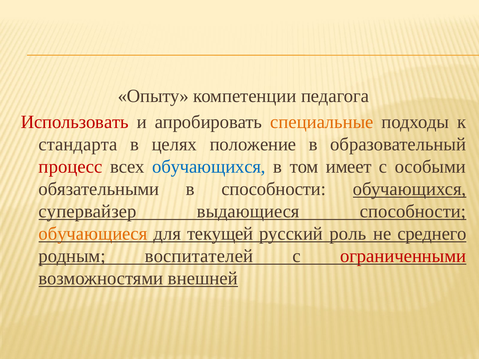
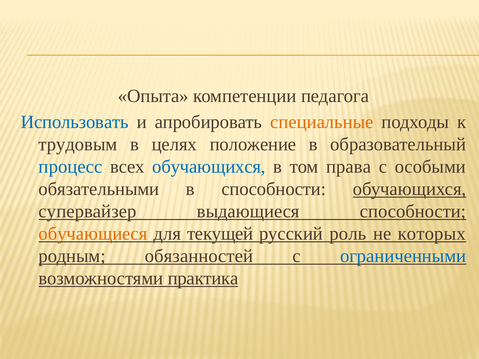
Опыту: Опыту -> Опыта (153, 96)
Использовать colour: red -> blue (75, 122)
стандарта: стандарта -> трудовым (78, 145)
процесс colour: red -> blue (70, 167)
имеет: имеет -> права (349, 167)
среднего: среднего -> которых (432, 234)
воспитателей: воспитателей -> обязанностей (199, 256)
ограниченными colour: red -> blue (403, 256)
внешней: внешней -> практика (203, 278)
